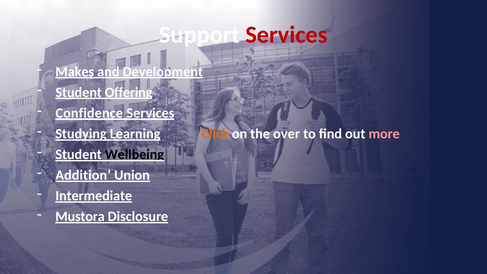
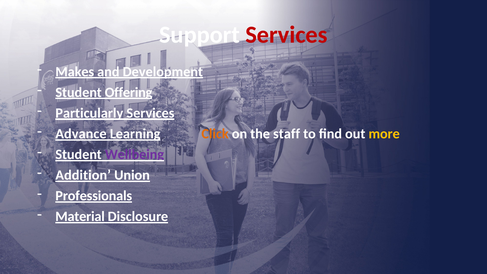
Confidence: Confidence -> Particularly (89, 113)
Studying: Studying -> Advance (81, 134)
over: over -> staff (287, 134)
more colour: pink -> yellow (384, 134)
Wellbeing colour: black -> purple (134, 154)
Intermediate: Intermediate -> Professionals (94, 196)
Mustora: Mustora -> Material (80, 217)
